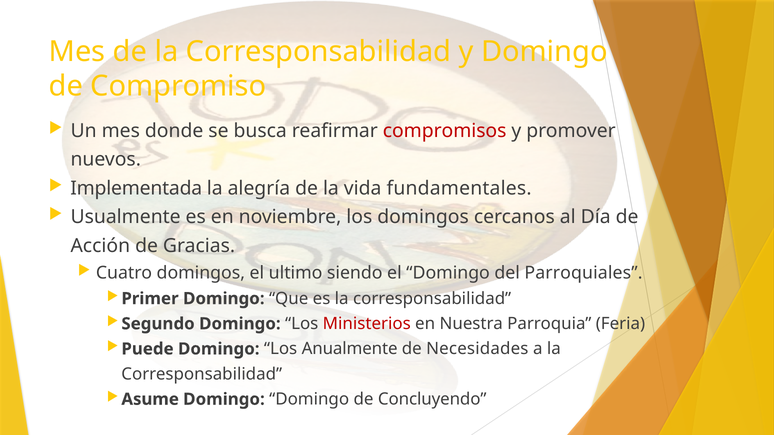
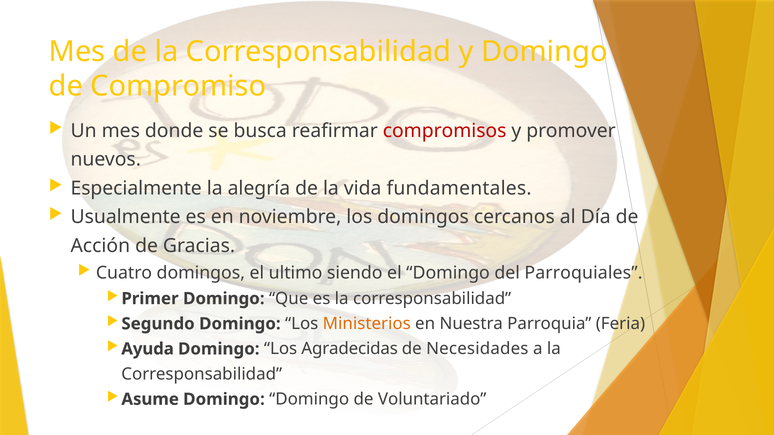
Implementada: Implementada -> Especialmente (136, 188)
Ministerios colour: red -> orange (367, 324)
Puede: Puede -> Ayuda (148, 349)
Anualmente: Anualmente -> Agradecidas (350, 349)
Concluyendo: Concluyendo -> Voluntariado (432, 400)
